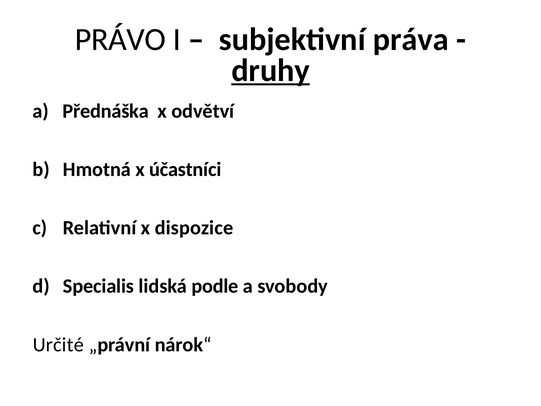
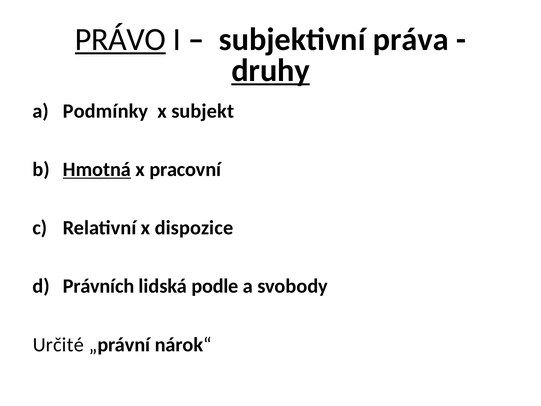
PRÁVO underline: none -> present (120, 39)
Přednáška: Přednáška -> Podmínky (106, 111)
odvětví: odvětví -> subjekt (203, 111)
Hmotná underline: none -> present (97, 169)
účastníci: účastníci -> pracovní (185, 169)
Specialis: Specialis -> Právních (99, 286)
